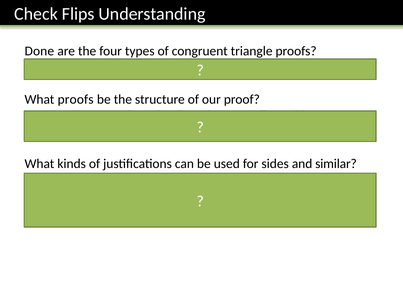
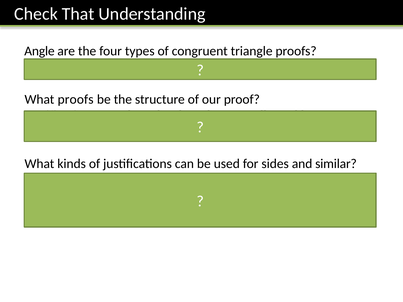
Flips: Flips -> That (78, 14)
Done: Done -> Angle (39, 51)
